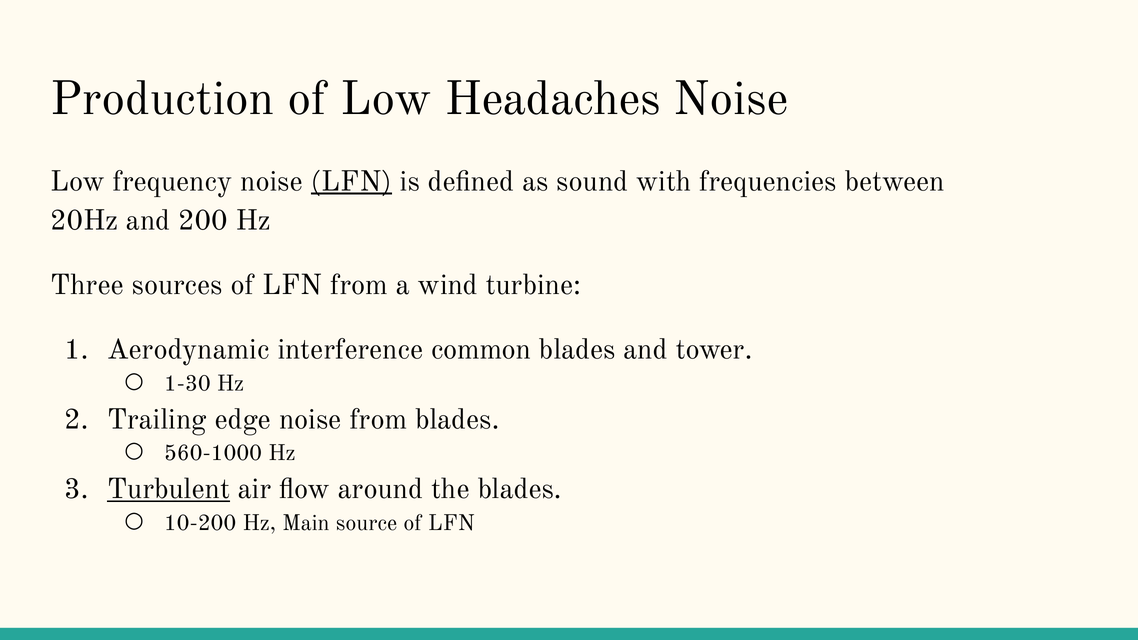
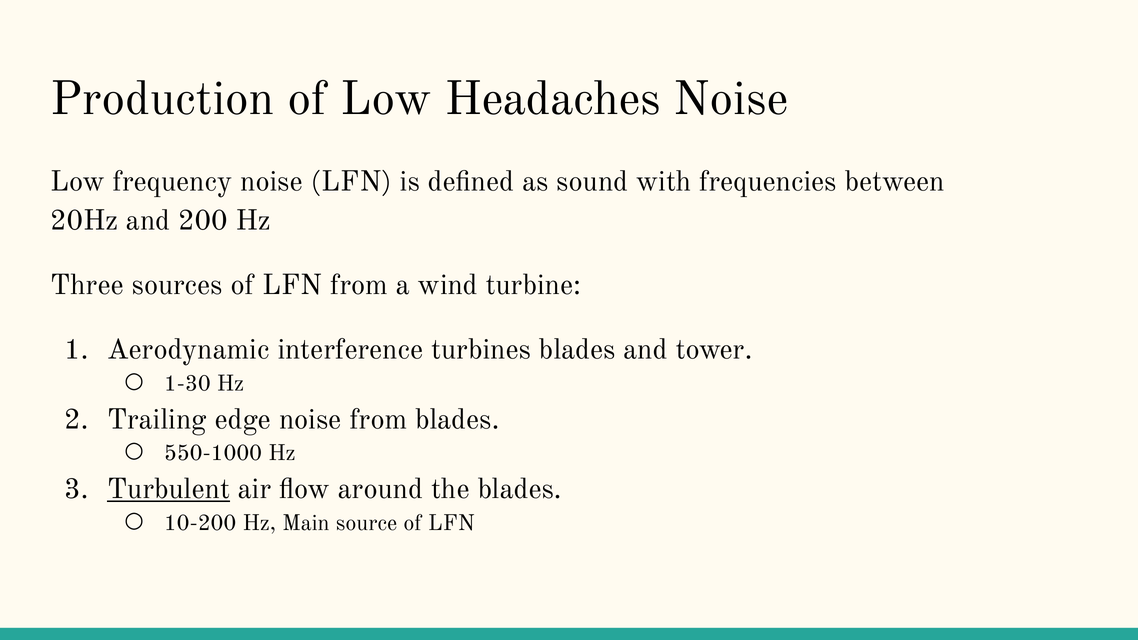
LFN underline: present -> none (351, 181)
common: common -> turbines (481, 350)
560-1000: 560-1000 -> 550-1000 (213, 453)
